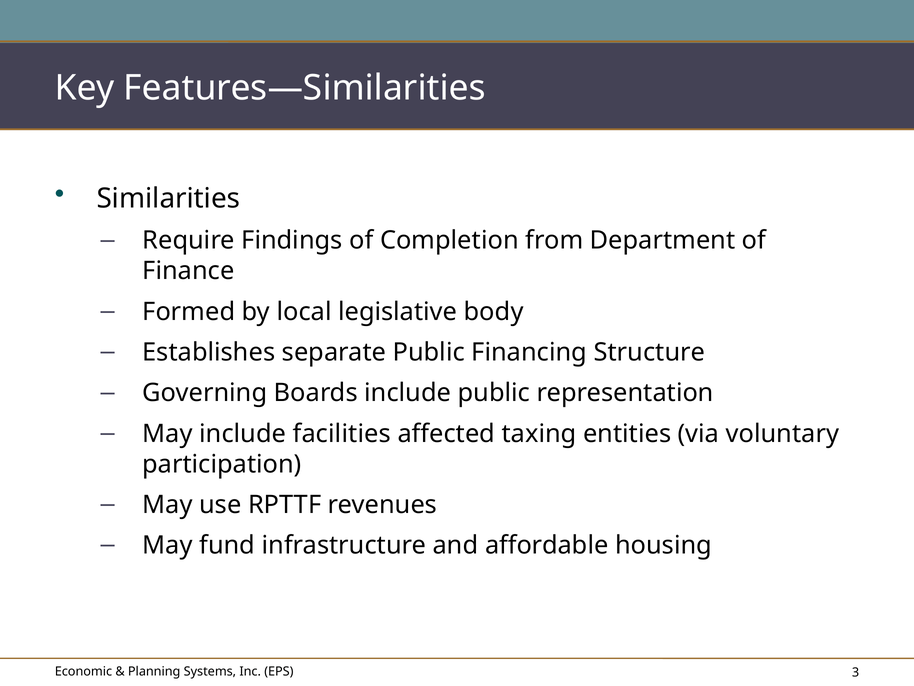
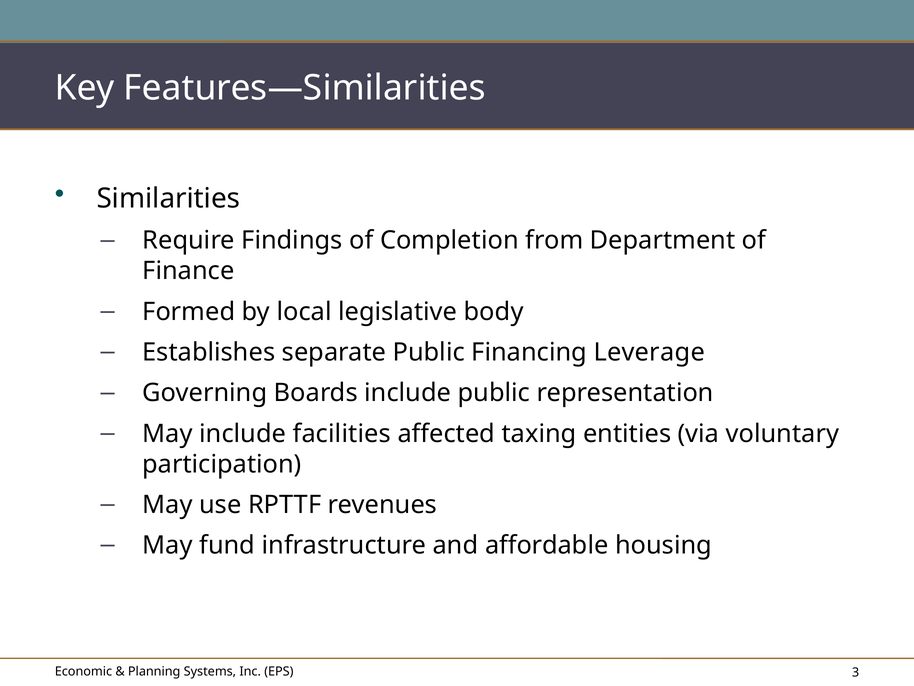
Structure: Structure -> Leverage (649, 352)
